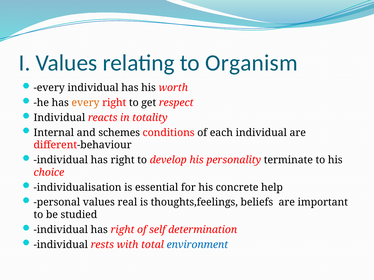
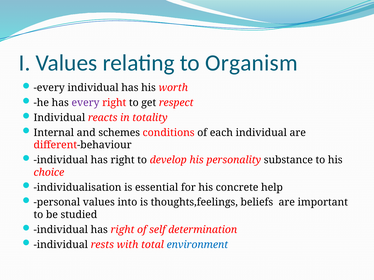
every colour: orange -> purple (86, 103)
terminate: terminate -> substance (288, 160)
real: real -> into (127, 203)
